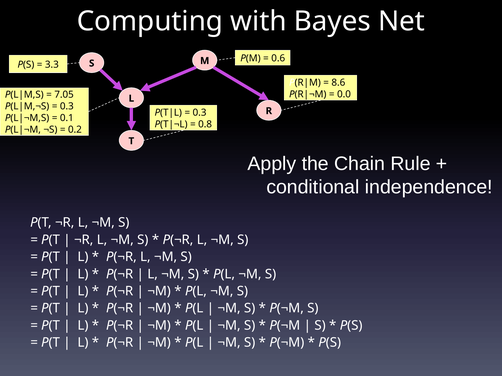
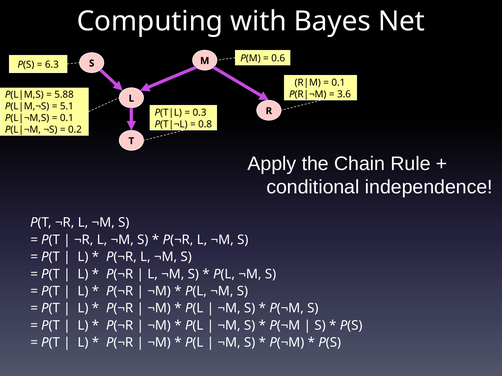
3.3: 3.3 -> 6.3 (52, 65)
8.6: 8.6 -> 0.1 (338, 83)
0.0: 0.0 -> 3.6 (344, 94)
7.05: 7.05 -> 5.88 (64, 95)
0.3: 0.3 -> 5.1 (67, 107)
